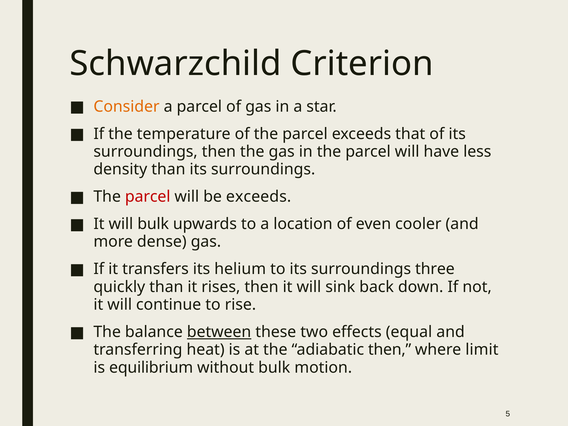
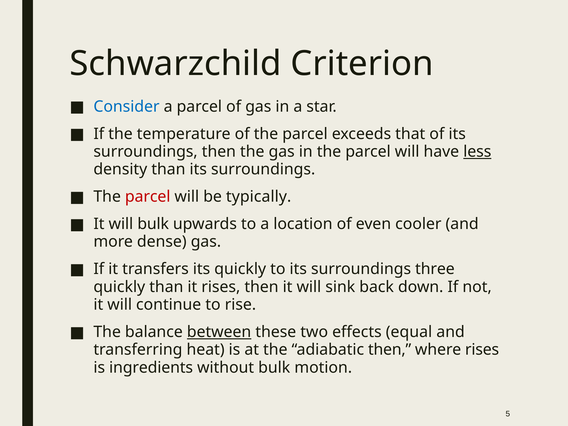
Consider colour: orange -> blue (126, 107)
less underline: none -> present (477, 152)
be exceeds: exceeds -> typically (259, 197)
its helium: helium -> quickly (240, 269)
where limit: limit -> rises (482, 350)
equilibrium: equilibrium -> ingredients (151, 368)
